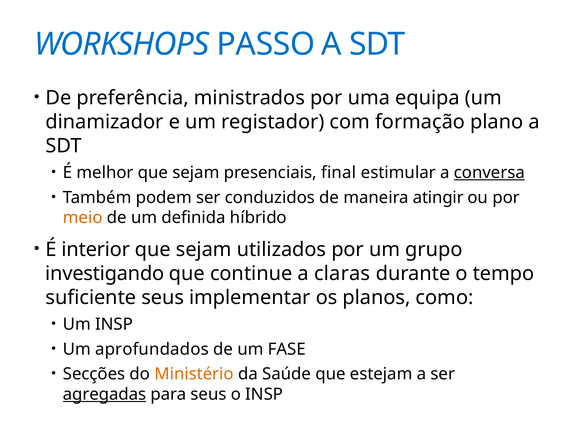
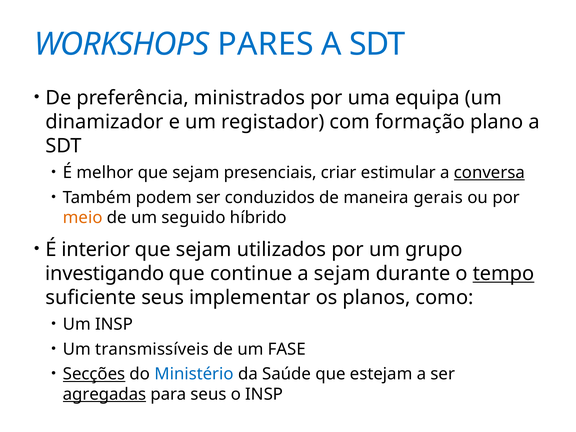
PASSO: PASSO -> PARES (266, 44)
final: final -> criar (339, 173)
atingir: atingir -> gerais (438, 197)
definida: definida -> seguido (193, 218)
a claras: claras -> sejam (342, 274)
tempo underline: none -> present (504, 274)
aprofundados: aprofundados -> transmissíveis (152, 349)
Secções underline: none -> present (94, 374)
Ministério colour: orange -> blue (194, 374)
